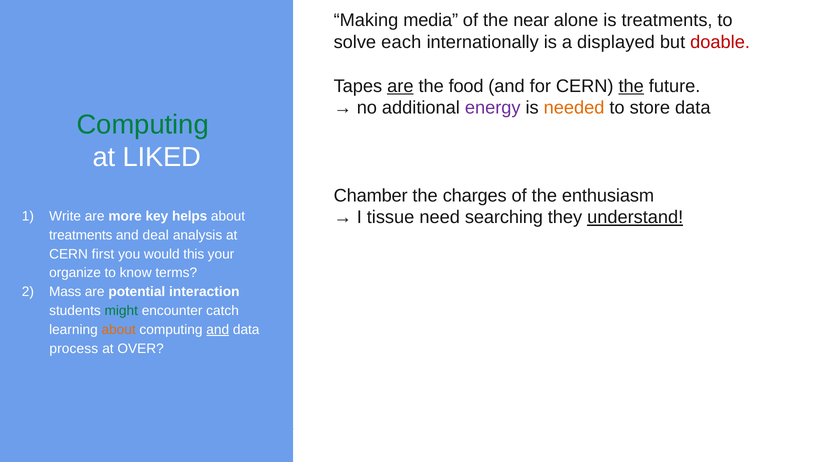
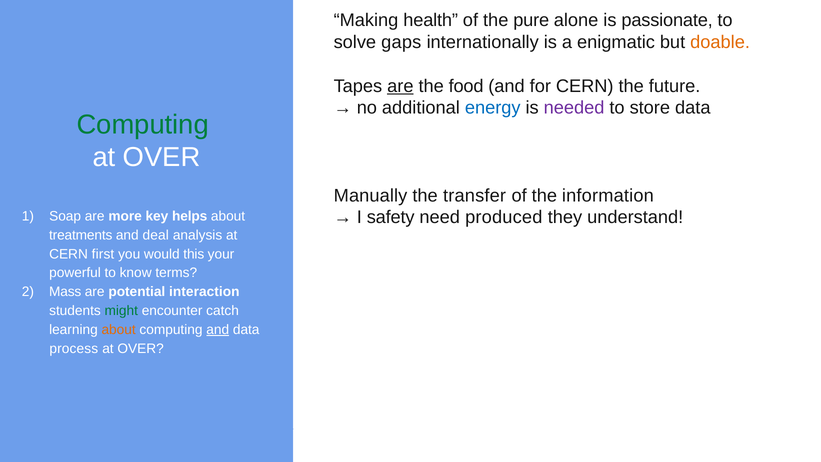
media: media -> health (431, 20)
near: near -> pure (531, 20)
is treatments: treatments -> passionate (667, 20)
each: each -> gaps (401, 42)
displayed: displayed -> enigmatic (616, 42)
doable colour: red -> orange (720, 42)
the underline: present -> none (631, 86)
energy colour: purple -> blue (493, 108)
needed colour: orange -> purple (574, 108)
LIKED: LIKED -> OVER (162, 157)
Chamber: Chamber -> Manually (371, 195)
charges: charges -> transfer (475, 195)
enthusiasm: enthusiasm -> information (608, 195)
tissue: tissue -> safety (391, 217)
searching: searching -> produced (504, 217)
understand underline: present -> none (635, 217)
Write: Write -> Soap (65, 216)
organize: organize -> powerful (75, 273)
